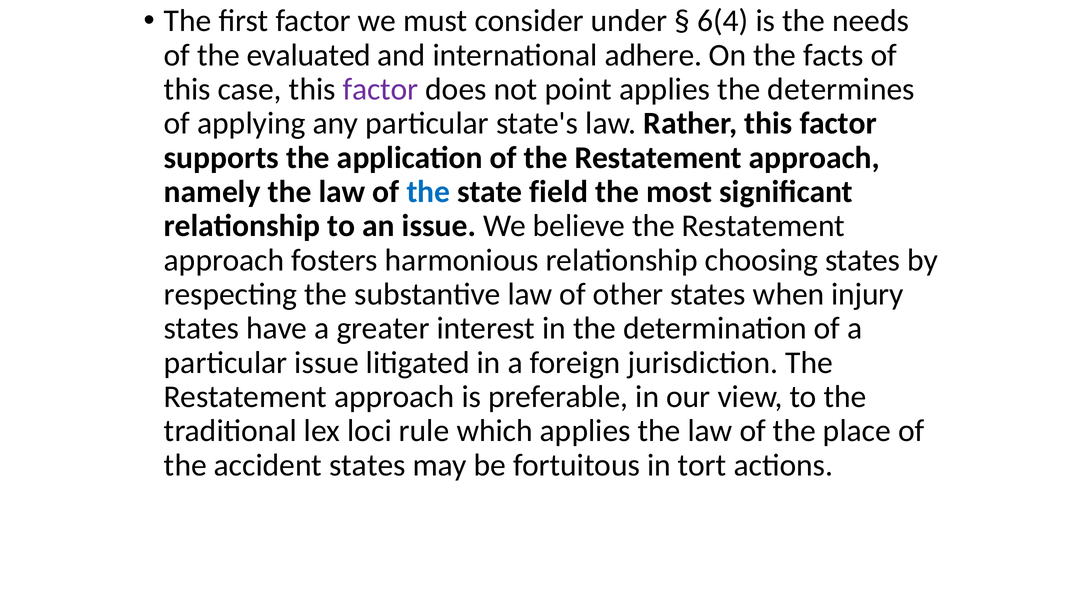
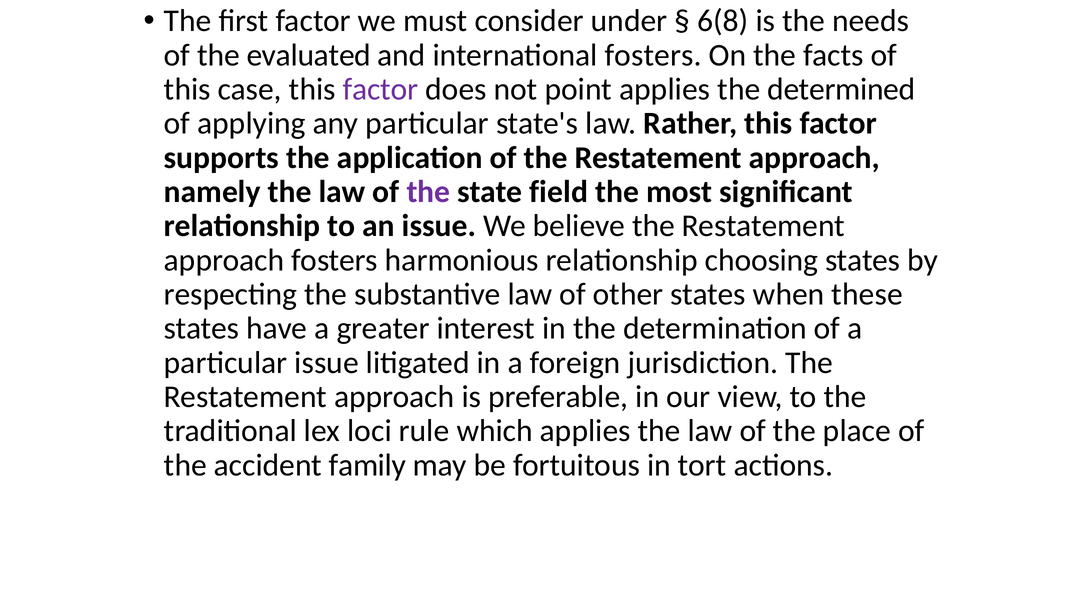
6(4: 6(4 -> 6(8 (723, 21)
international adhere: adhere -> fosters (653, 55)
determines: determines -> determined (841, 89)
the colour: blue -> purple (428, 192)
injury: injury -> these (867, 294)
accident states: states -> family (367, 465)
